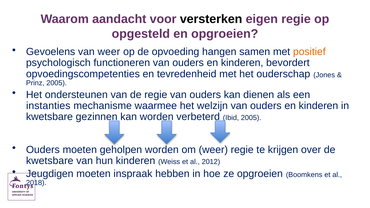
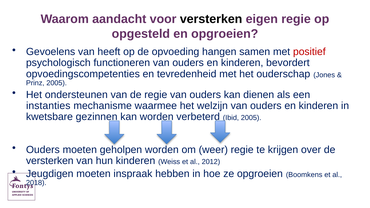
van weer: weer -> heeft (109, 52)
positief colour: orange -> red (309, 52)
kwetsbare: kwetsbare -> versterken (50, 161)
